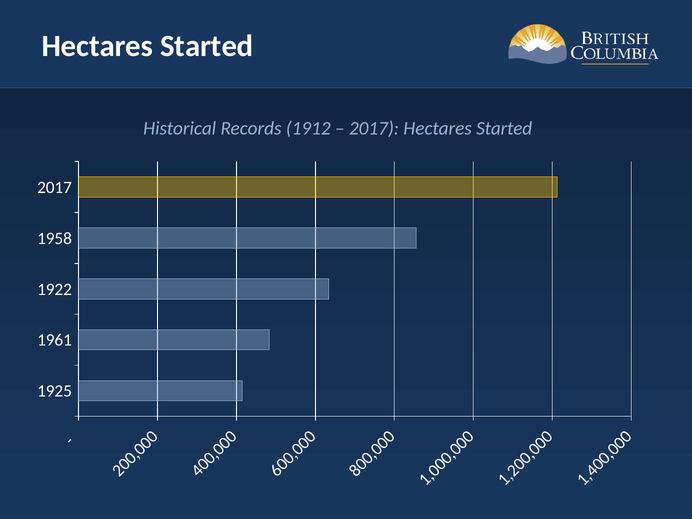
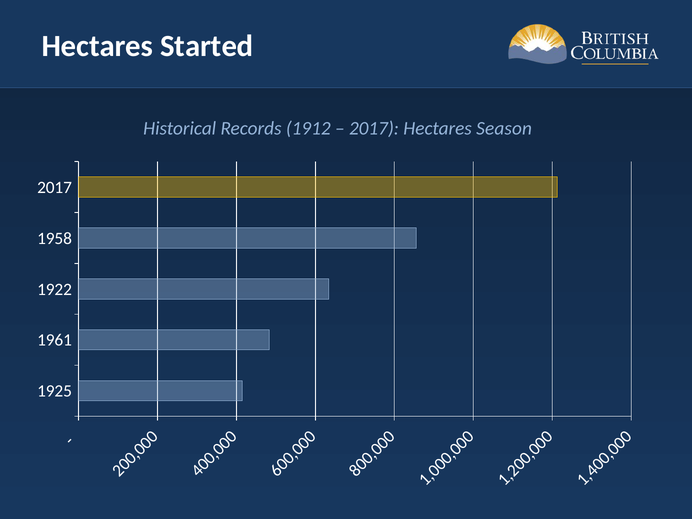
2017 Hectares Started: Started -> Season (504, 129)
